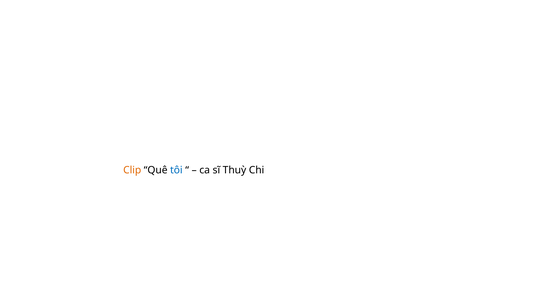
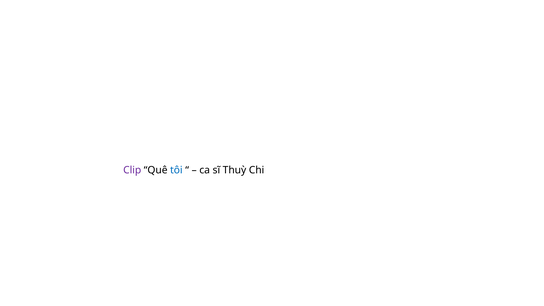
Clip colour: orange -> purple (132, 170)
